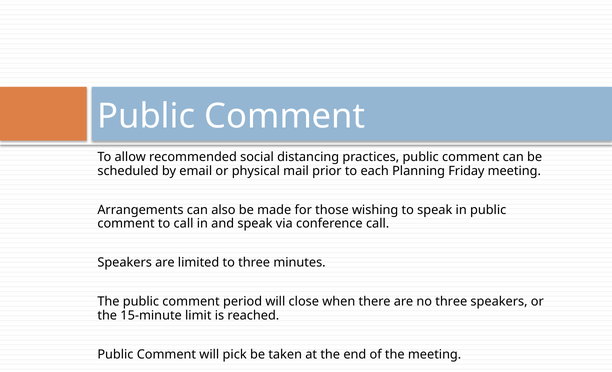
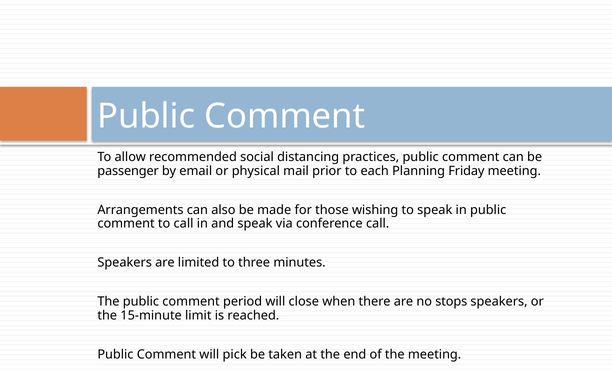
scheduled: scheduled -> passenger (128, 171)
no three: three -> stops (451, 301)
